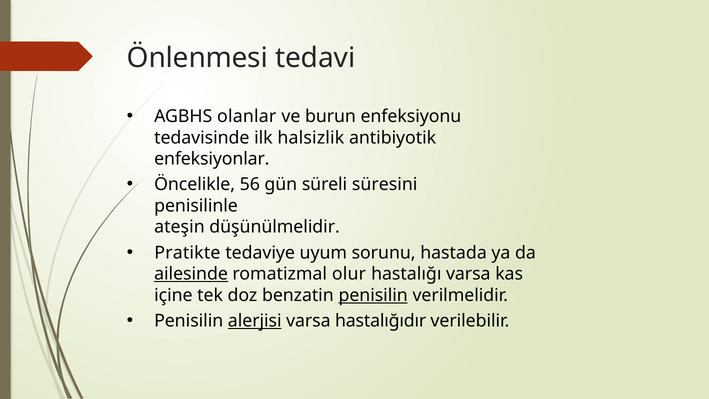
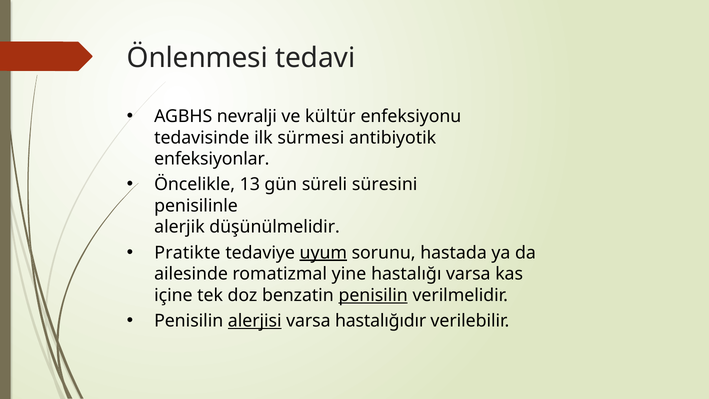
olanlar: olanlar -> nevralji (247, 116)
burun: burun -> kültür (330, 116)
halsizlik: halsizlik -> sürmesi (311, 138)
56: 56 -> 13 (250, 184)
ateşin: ateşin -> alerjik (179, 227)
uyum underline: none -> present (323, 253)
ailesinde underline: present -> none (191, 274)
olur: olur -> yine (349, 274)
